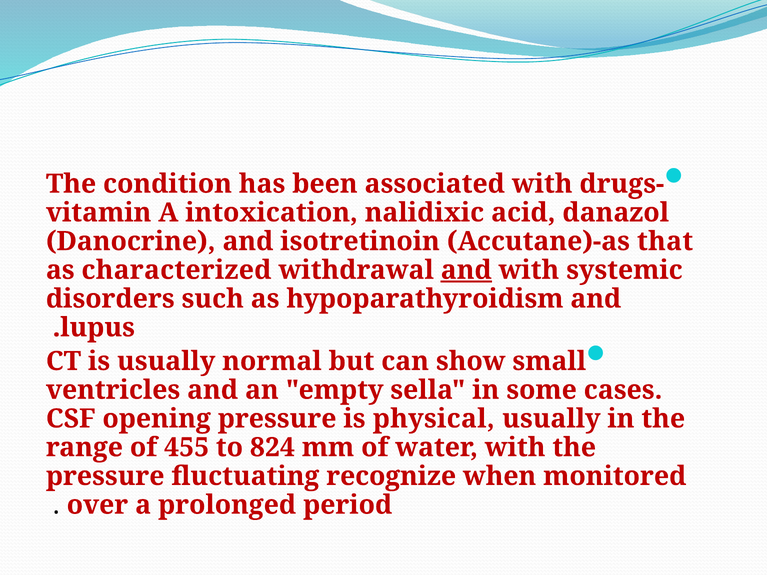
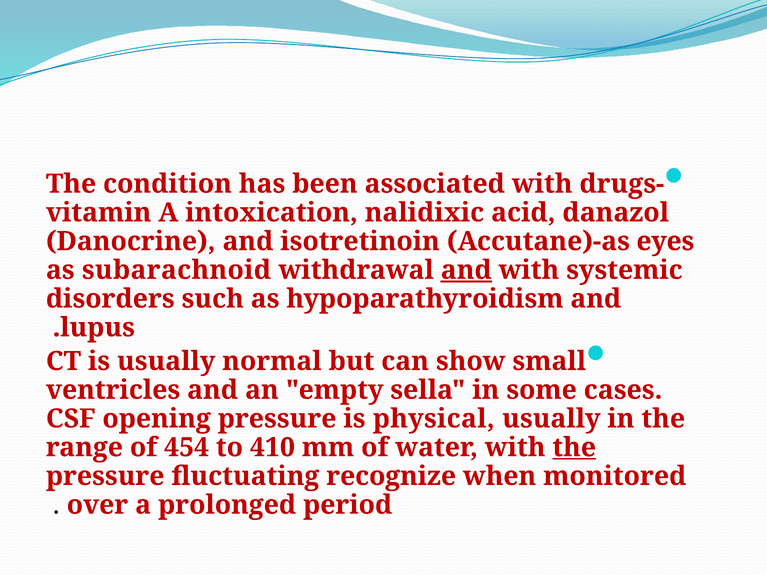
that: that -> eyes (665, 241)
characterized: characterized -> subarachnoid (176, 270)
455: 455 -> 454 (187, 448)
824: 824 -> 410 (272, 448)
the underline: none -> present (574, 448)
